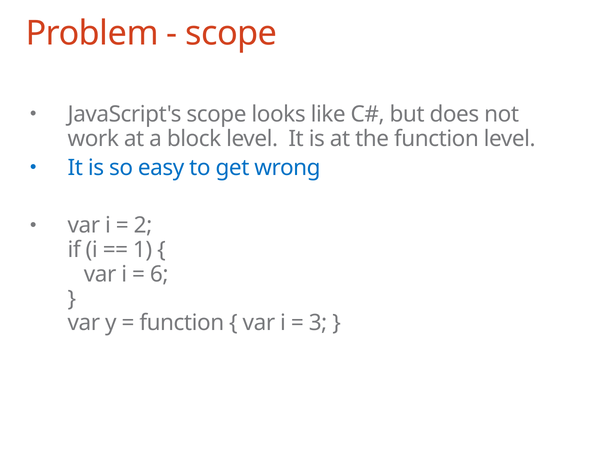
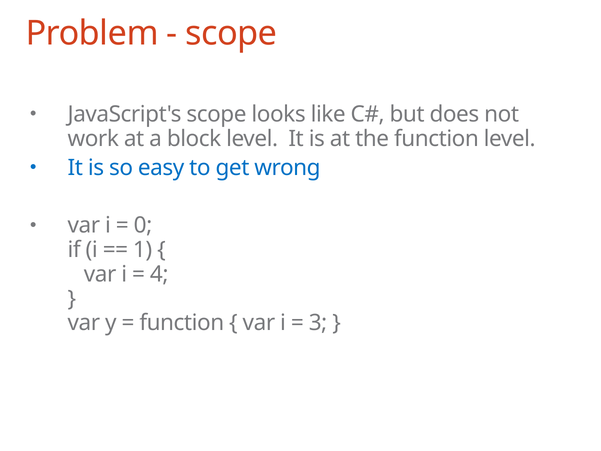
2: 2 -> 0 (143, 225)
6: 6 -> 4 (159, 274)
